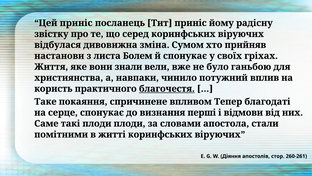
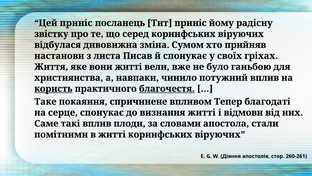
Болем: Болем -> Писав (138, 56)
вони знали: знали -> житті (128, 67)
користь underline: none -> present (53, 88)
визнання перші: перші -> житті (202, 112)
такі плоди: плоди -> вплив (97, 123)
